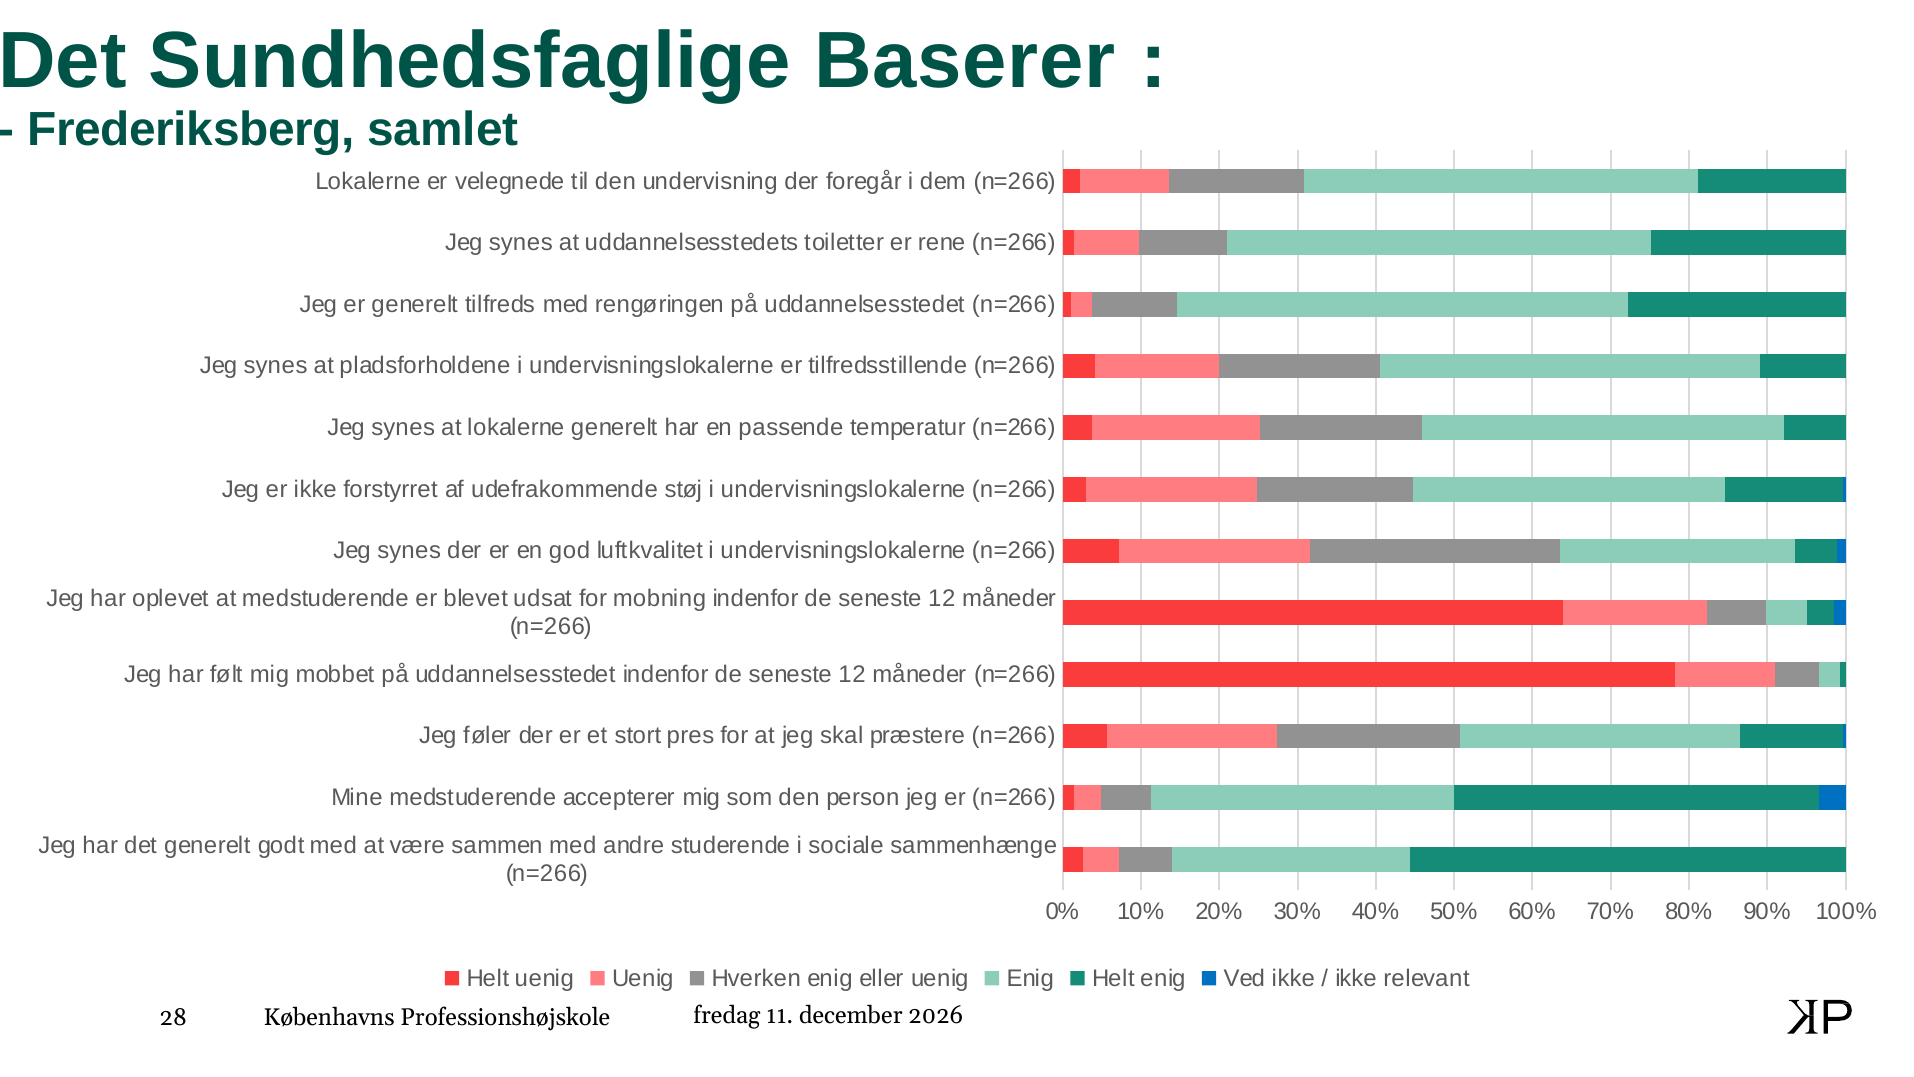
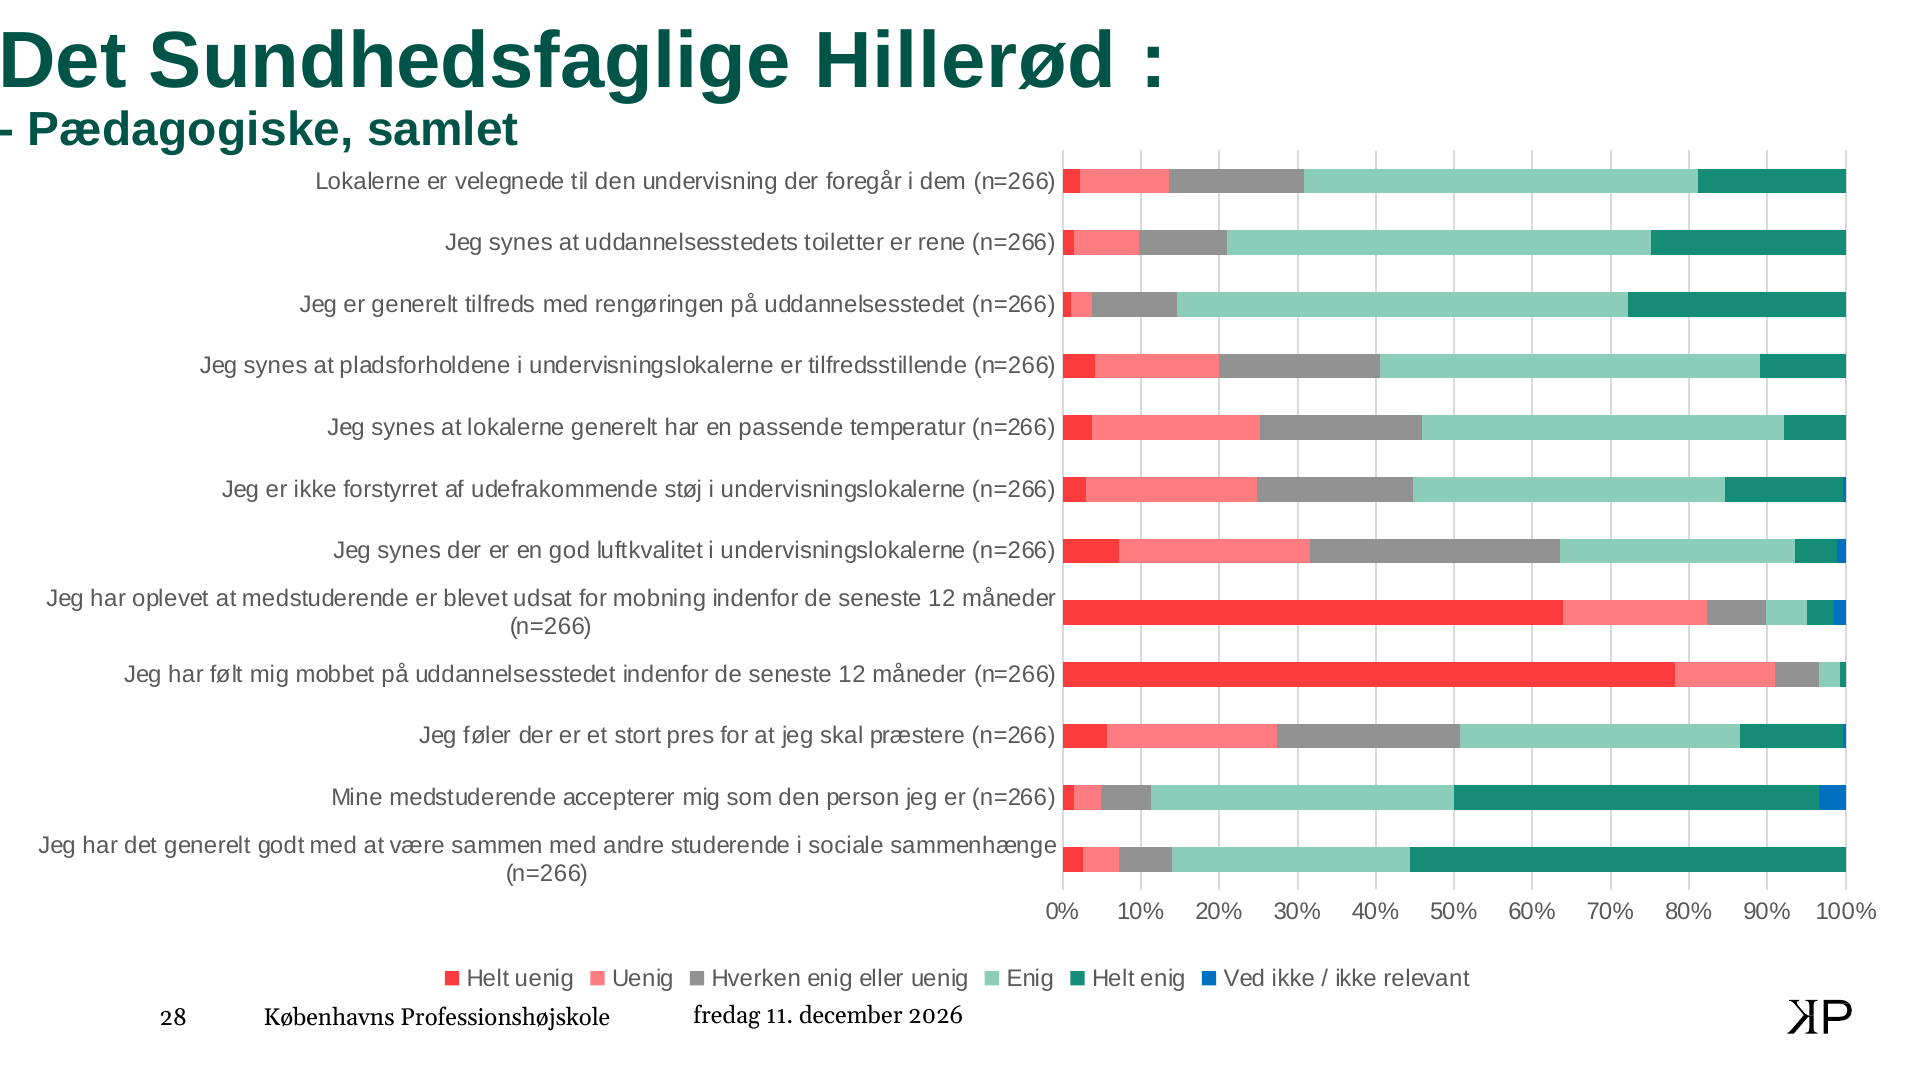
Baserer: Baserer -> Hillerød (965, 61)
Frederiksberg: Frederiksberg -> Pædagogiske (191, 130)
